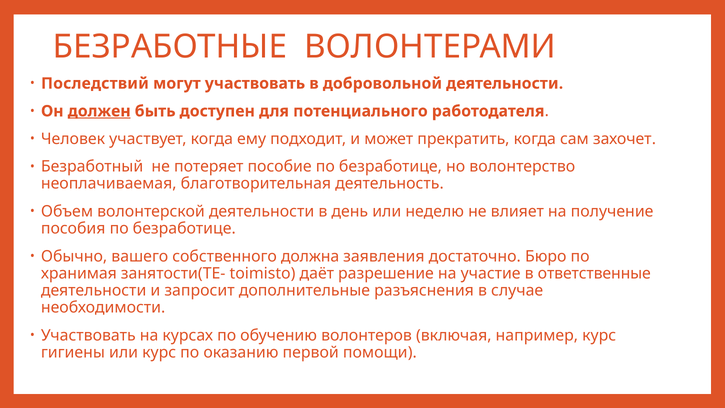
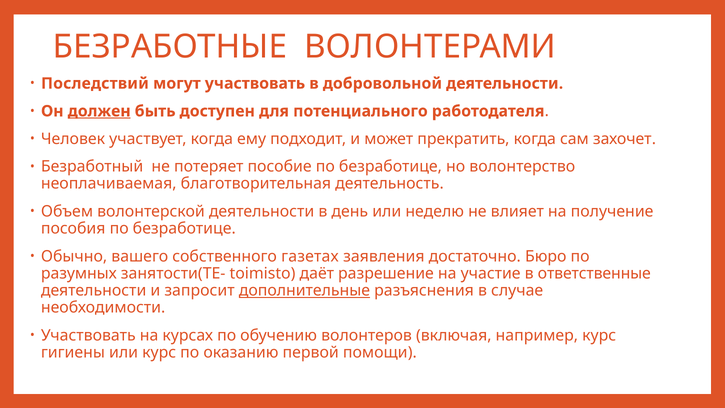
должна: должна -> газетах (310, 256)
хранимая: хранимая -> разумных (79, 273)
дополнительные underline: none -> present (304, 290)
